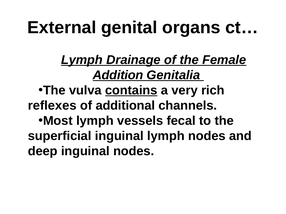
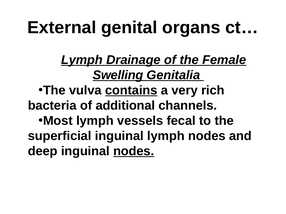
Addition: Addition -> Swelling (118, 75)
reflexes: reflexes -> bacteria (52, 106)
nodes underline: none -> present (134, 152)
